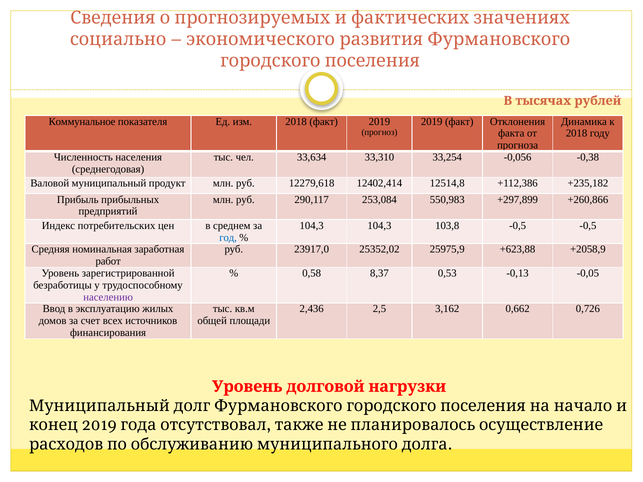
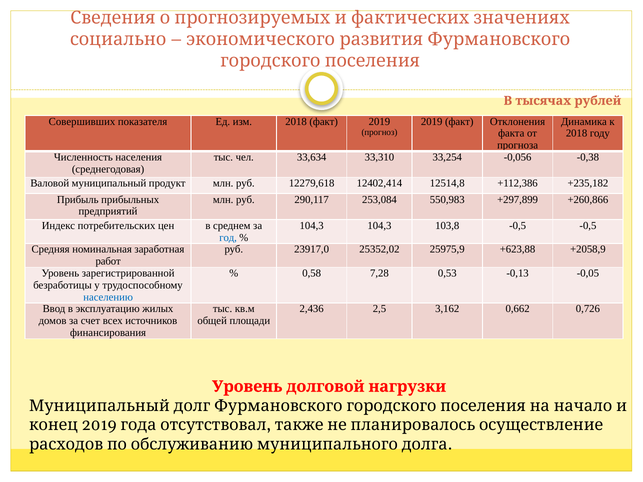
Коммунальное: Коммунальное -> Совершивших (82, 122)
8,37: 8,37 -> 7,28 (379, 273)
населению colour: purple -> blue (108, 297)
